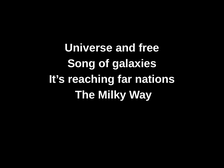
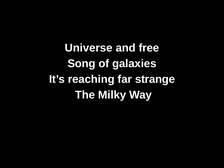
nations: nations -> strange (155, 79)
